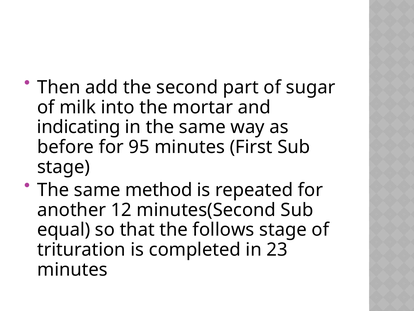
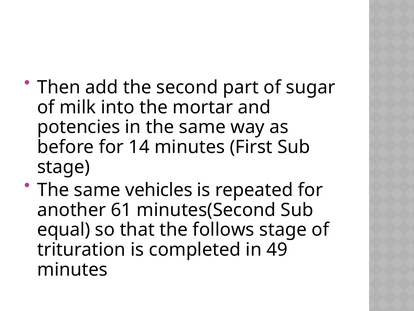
indicating: indicating -> potencies (79, 127)
95: 95 -> 14 (139, 147)
method: method -> vehicles (159, 190)
12: 12 -> 61 (121, 210)
23: 23 -> 49 (277, 249)
